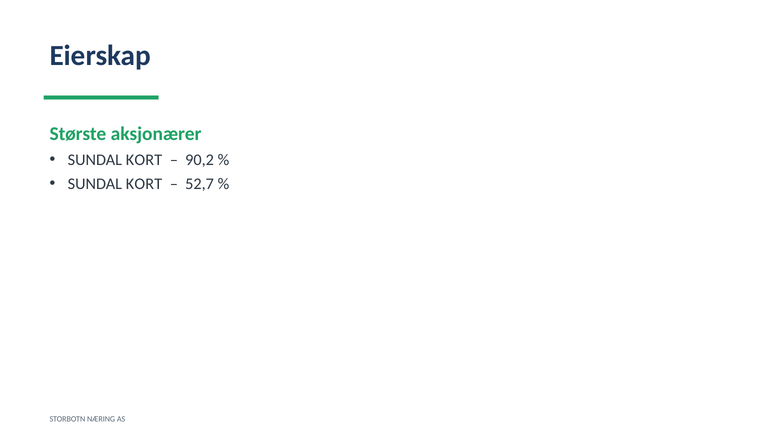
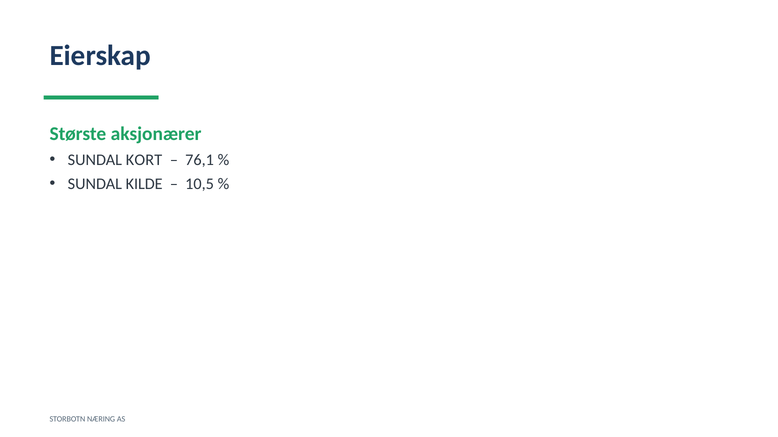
90,2: 90,2 -> 76,1 (200, 160)
KORT: KORT -> KILDE (144, 184)
52,7: 52,7 -> 10,5 (200, 184)
